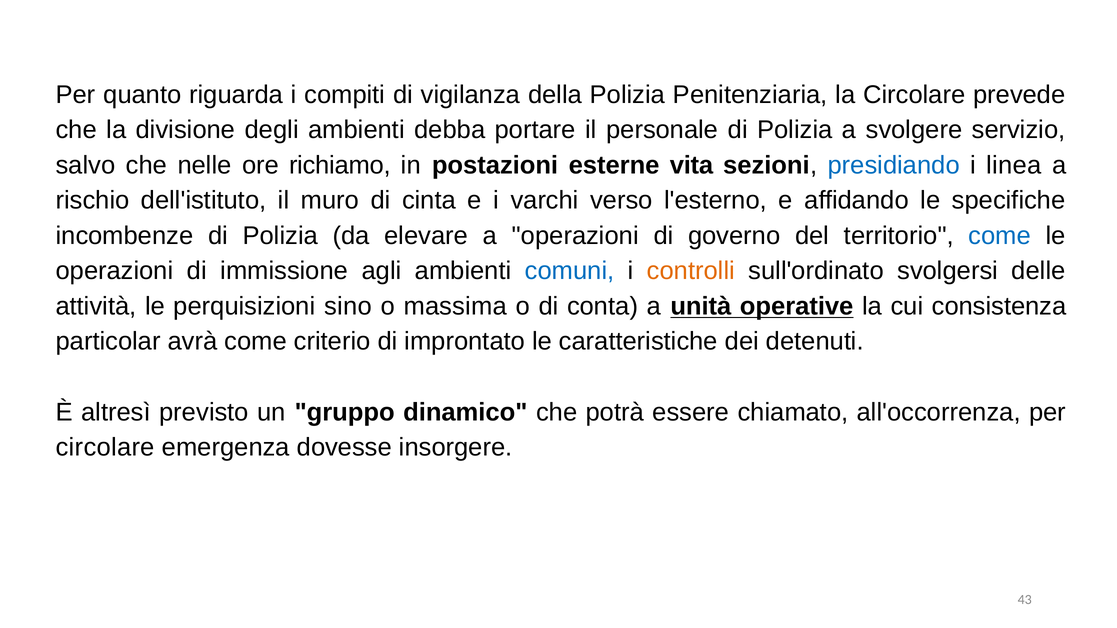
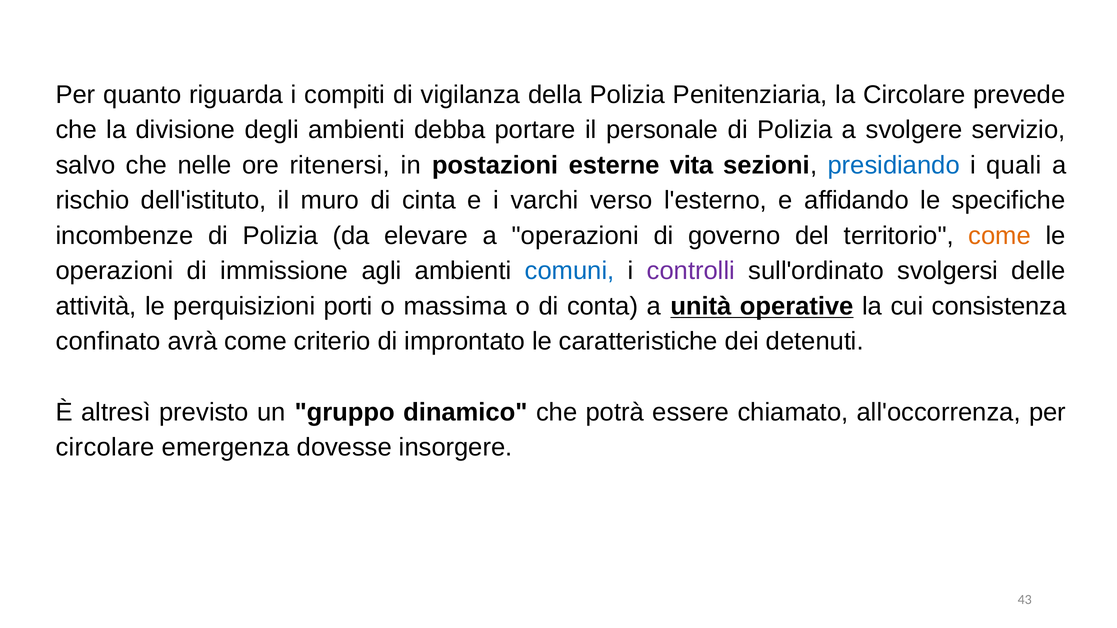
richiamo: richiamo -> ritenersi (340, 165)
linea: linea -> quali (1014, 165)
come colour: blue -> orange (1000, 236)
controlli colour: orange -> purple (691, 271)
sino: sino -> porti (348, 306)
particolar: particolar -> confinato (108, 342)
